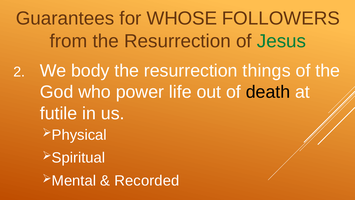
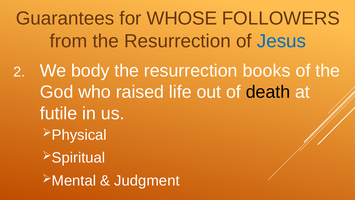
Jesus colour: green -> blue (282, 41)
things: things -> books (267, 71)
power: power -> raised (140, 92)
Recorded: Recorded -> Judgment (147, 181)
